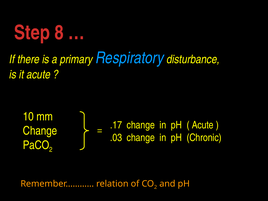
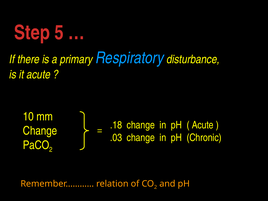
8: 8 -> 5 (59, 33)
.17: .17 -> .18 (116, 125)
